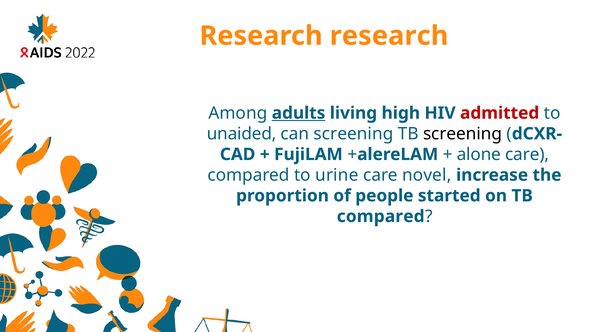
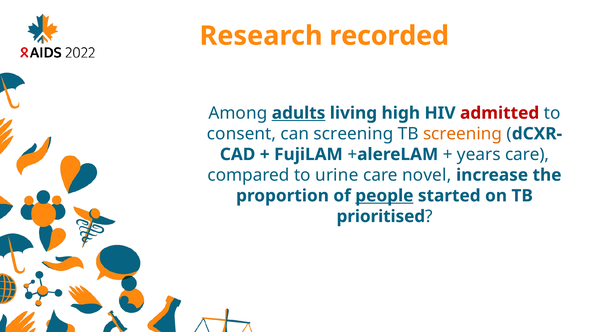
Research research: research -> recorded (389, 36)
unaided: unaided -> consent (242, 134)
screening colour: black -> orange (463, 134)
alone: alone -> years (479, 155)
people underline: none -> present (384, 196)
compared: compared -> prioritised (381, 217)
